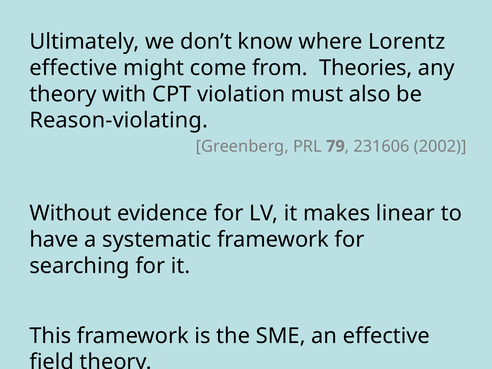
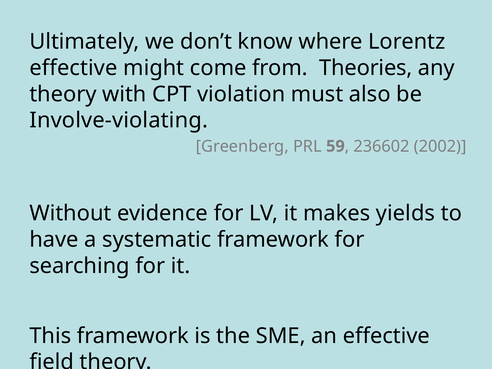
Reason-violating: Reason-violating -> Involve-violating (119, 120)
79: 79 -> 59 (335, 146)
231606: 231606 -> 236602 (381, 146)
linear: linear -> yields (406, 213)
